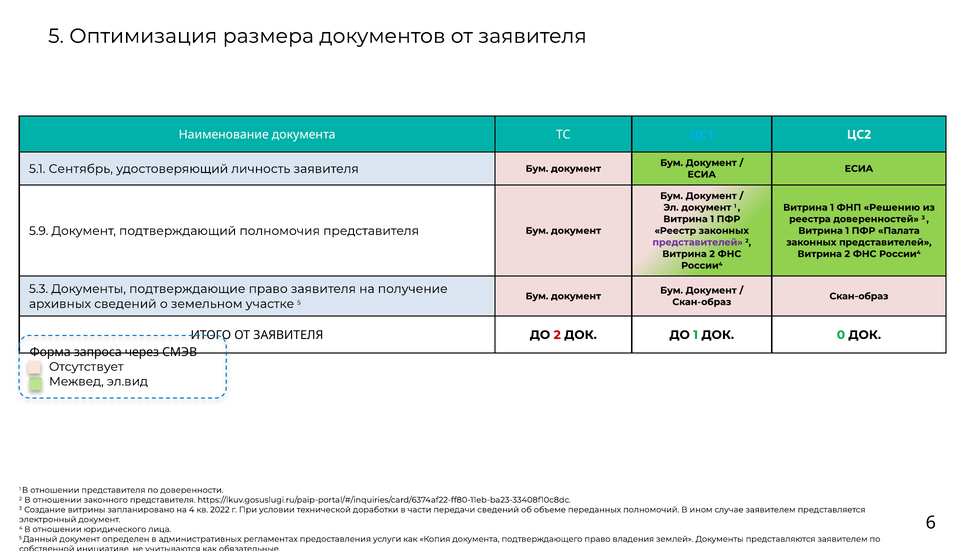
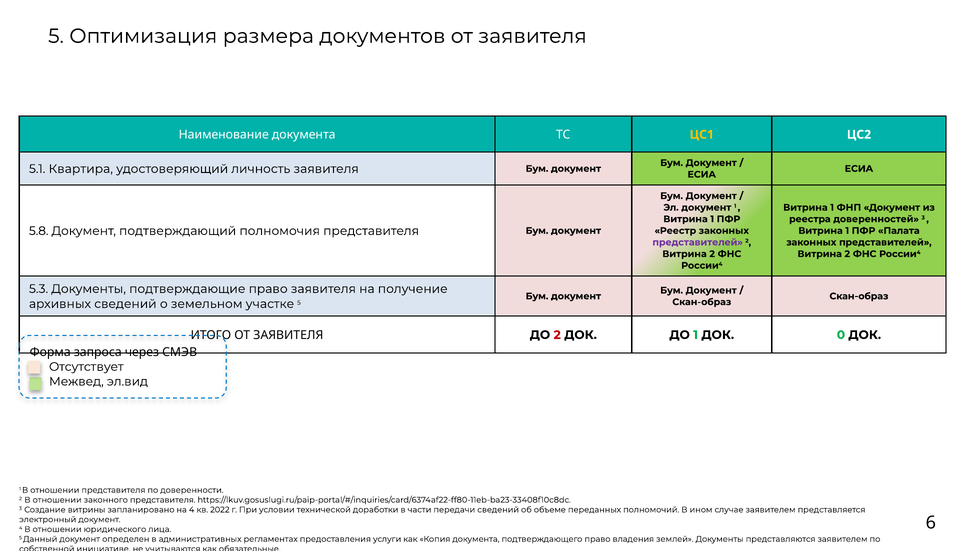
ЦС1 colour: light blue -> yellow (702, 135)
Сентябрь: Сентябрь -> Квартира (81, 169)
ФНП Решению: Решению -> Документ (892, 208)
5.9: 5.9 -> 5.8 (39, 231)
